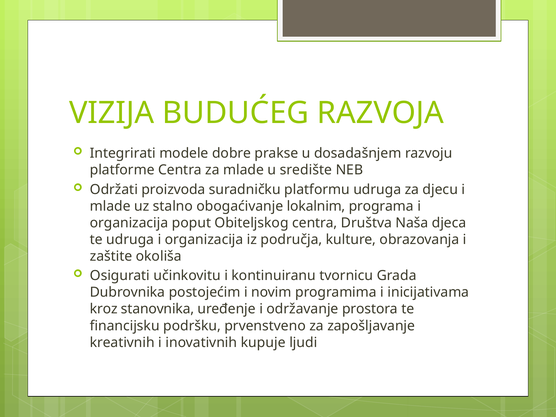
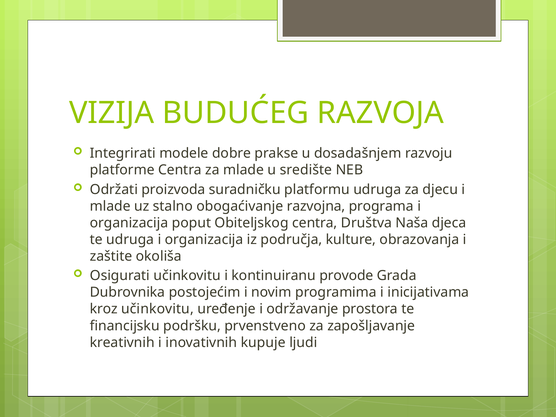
lokalnim: lokalnim -> razvojna (316, 206)
tvornicu: tvornicu -> provode (346, 276)
kroz stanovnika: stanovnika -> učinkovitu (157, 309)
